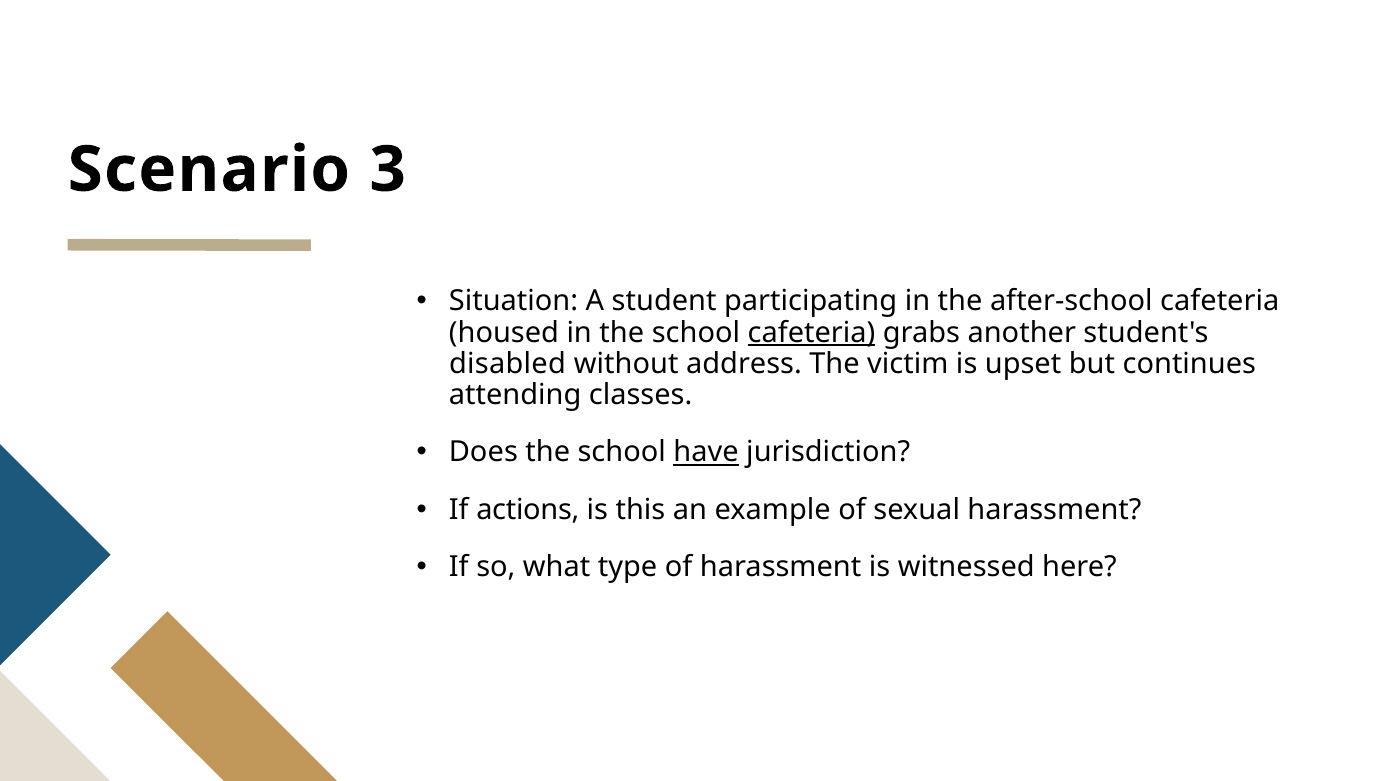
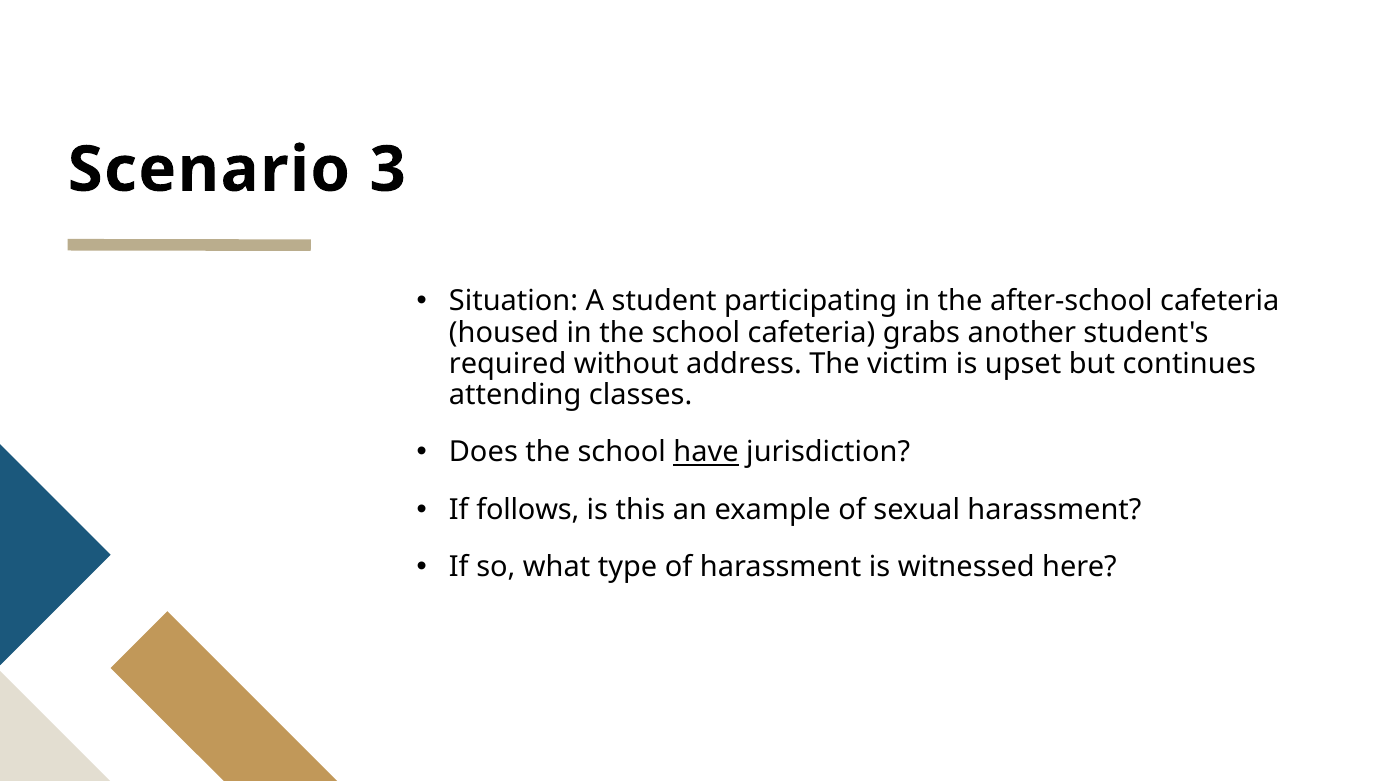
cafeteria underline: present -> none (811, 333)
disabled: disabled -> required (508, 364)
actions: actions -> follows (528, 510)
